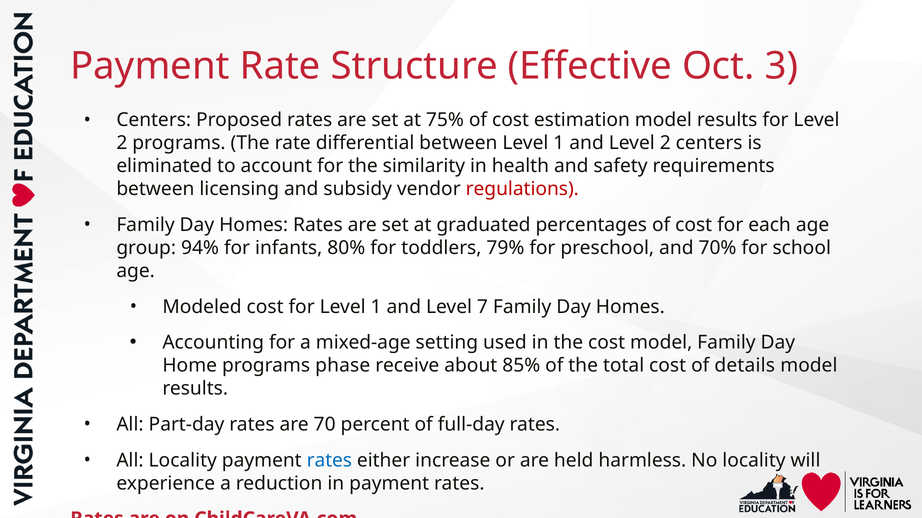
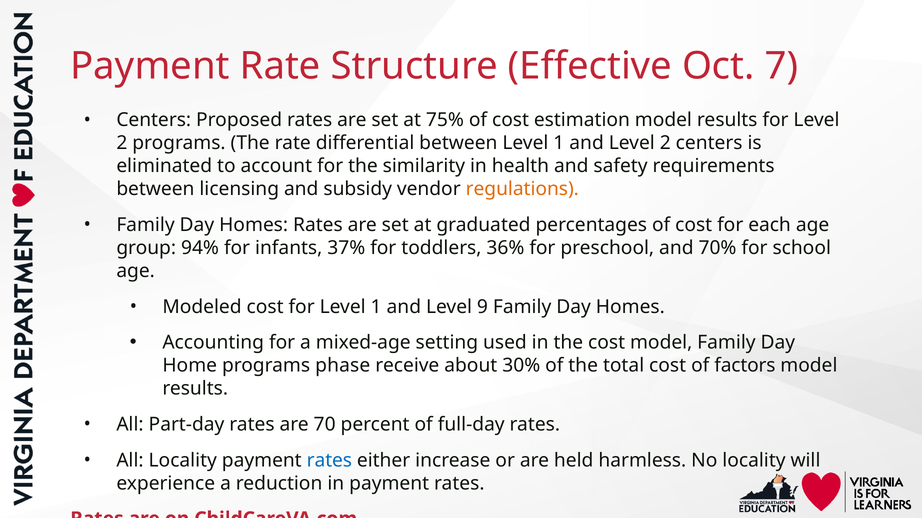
3: 3 -> 7 (781, 66)
regulations colour: red -> orange (522, 189)
80%: 80% -> 37% (346, 248)
79%: 79% -> 36% (505, 248)
7: 7 -> 9 (482, 307)
85%: 85% -> 30% (521, 366)
details: details -> factors (745, 366)
